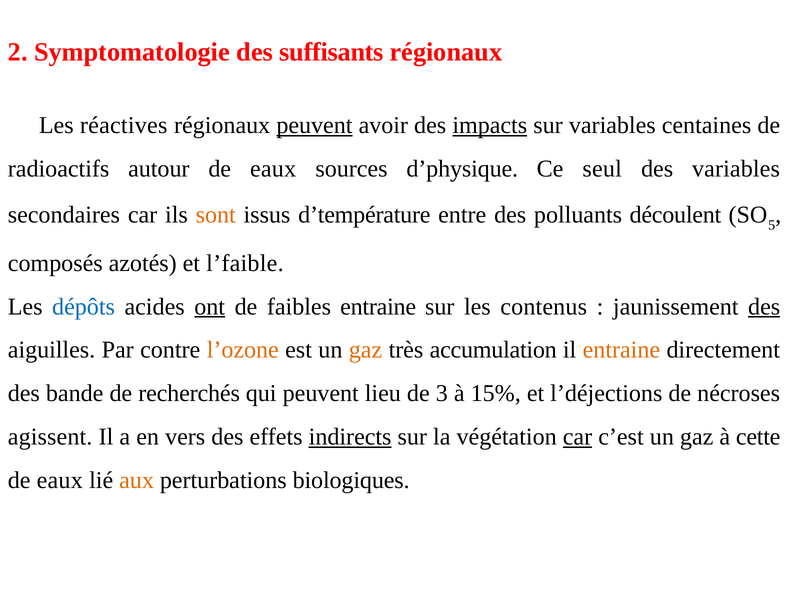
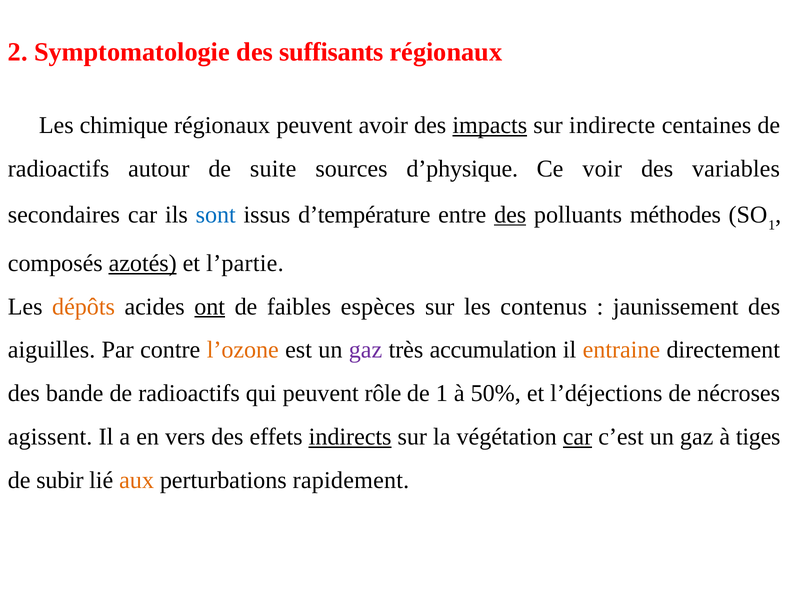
réactives: réactives -> chimique (124, 125)
peuvent underline: present -> none (314, 125)
sur variables: variables -> indirecte (612, 125)
autour de eaux: eaux -> suite (273, 169)
seul: seul -> voir (602, 169)
sont colour: orange -> blue (216, 215)
des underline: none -> present (510, 215)
découlent: découlent -> méthodes (675, 215)
5: 5 -> 1 (772, 225)
azotés underline: none -> present (143, 263)
l’faible: l’faible -> l’partie (245, 263)
dépôts colour: blue -> orange (84, 306)
faibles entraine: entraine -> espèces (378, 306)
des underline: present -> none (764, 306)
gaz colour: orange -> purple (366, 350)
recherchés: recherchés -> radioactifs (189, 393)
lieu: lieu -> rôle (383, 393)
de 3: 3 -> 1 (442, 393)
15%: 15% -> 50% (496, 393)
cette: cette -> tiges (758, 437)
eaux: eaux -> subir (60, 480)
biologiques: biologiques -> rapidement (351, 480)
